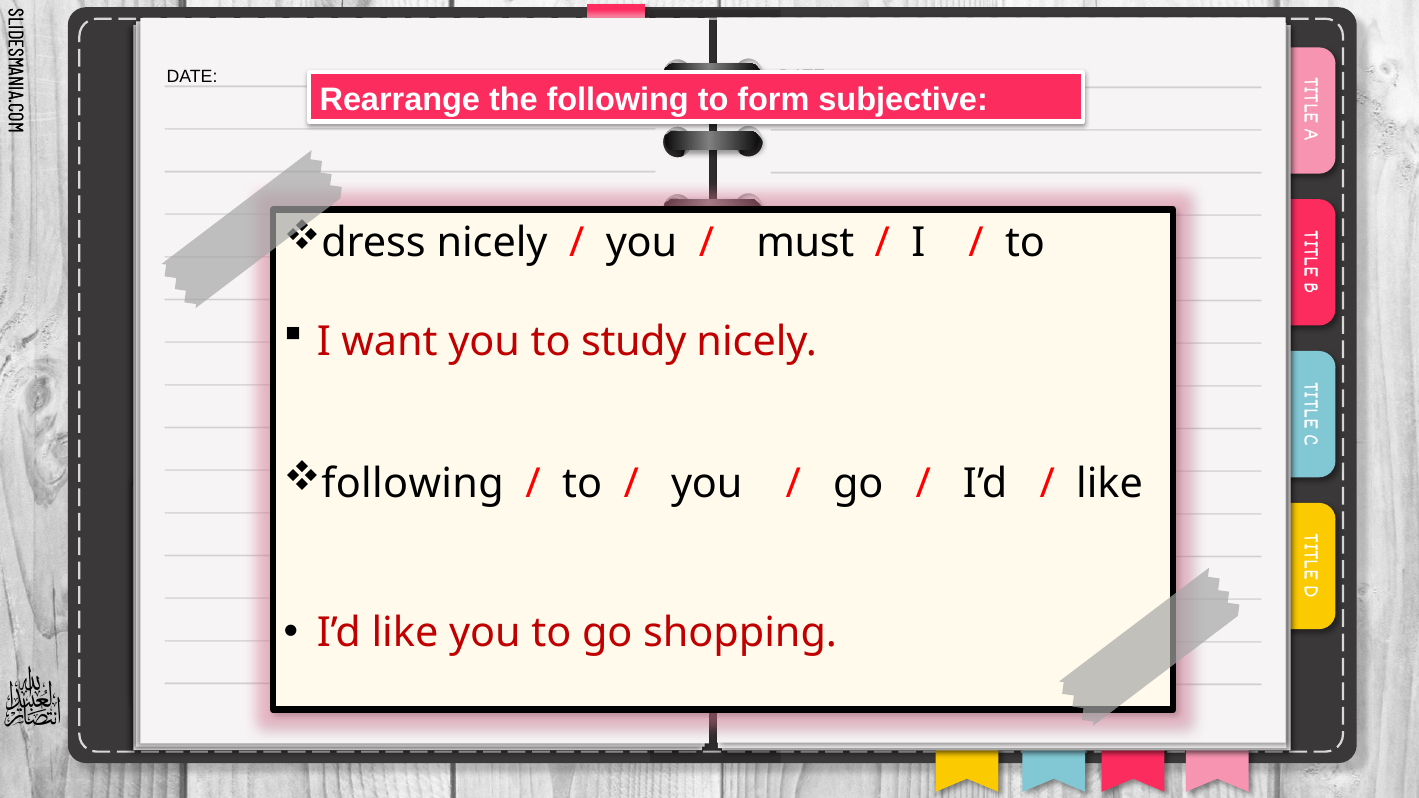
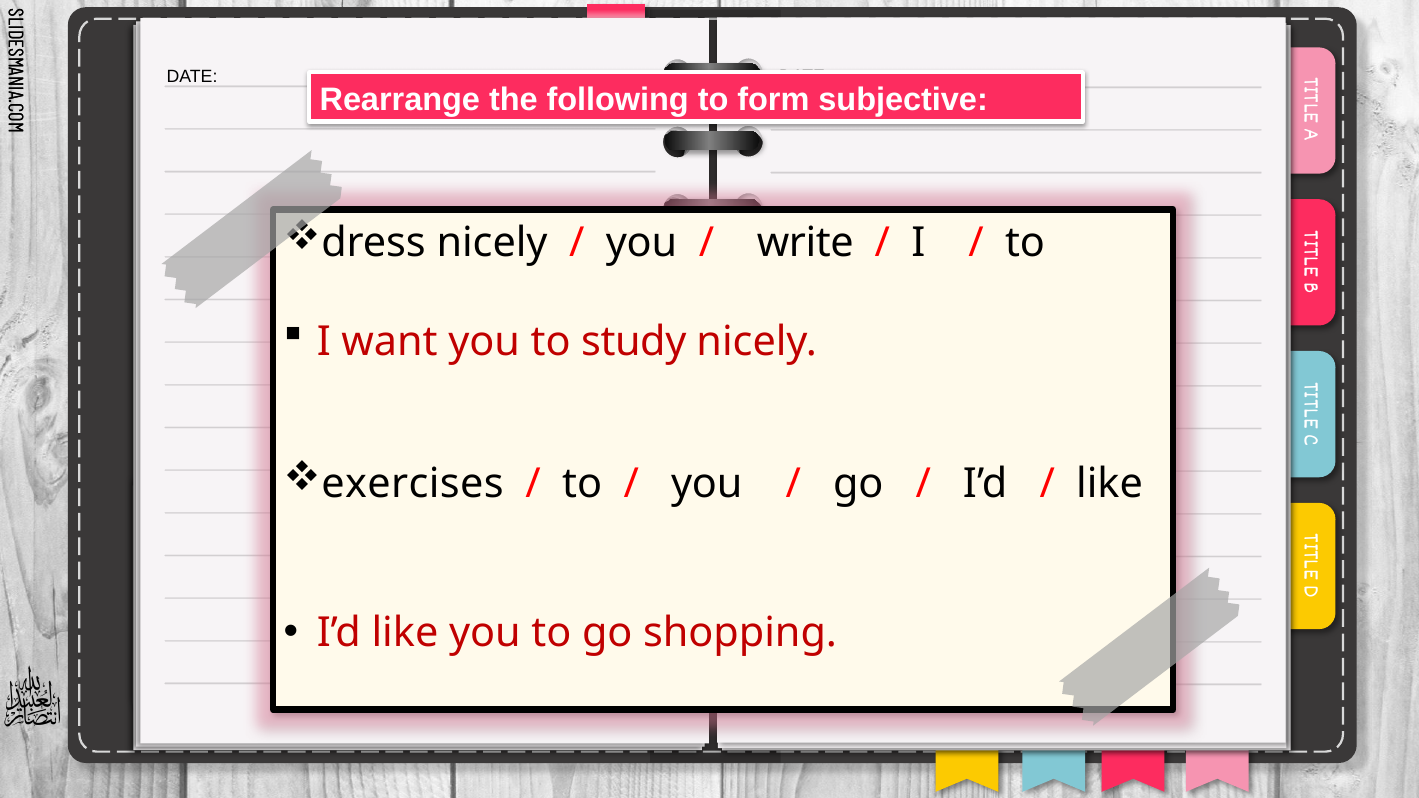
must: must -> write (805, 243)
following: following -> exercises (413, 484)
